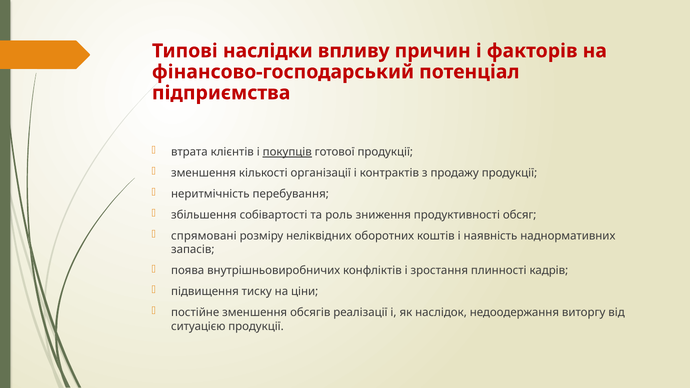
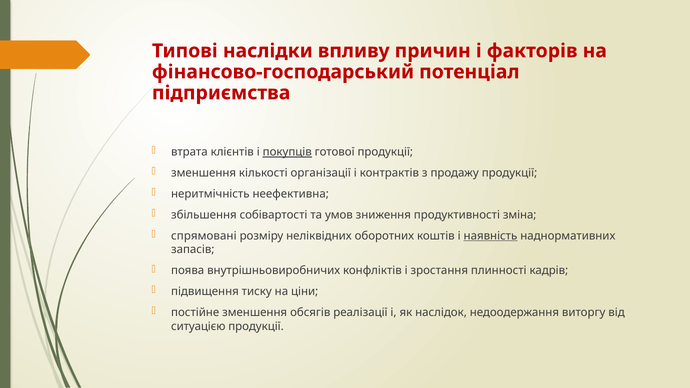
перебування: перебування -> неефективна (291, 194)
роль: роль -> умов (339, 215)
обсяг: обсяг -> зміна (520, 215)
наявність underline: none -> present (490, 236)
